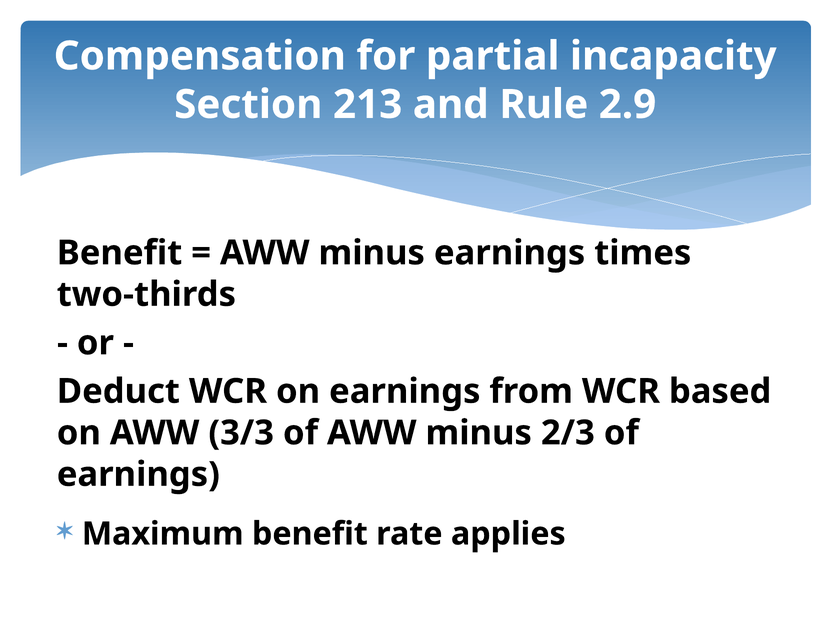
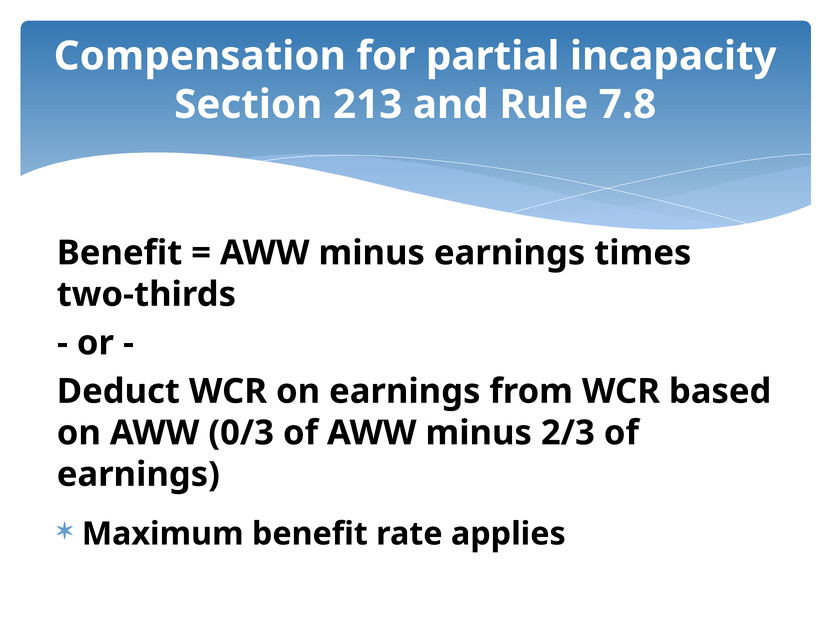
2.9: 2.9 -> 7.8 (627, 105)
3/3: 3/3 -> 0/3 (241, 433)
